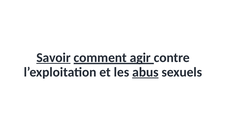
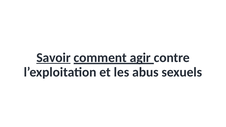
abus underline: present -> none (145, 72)
